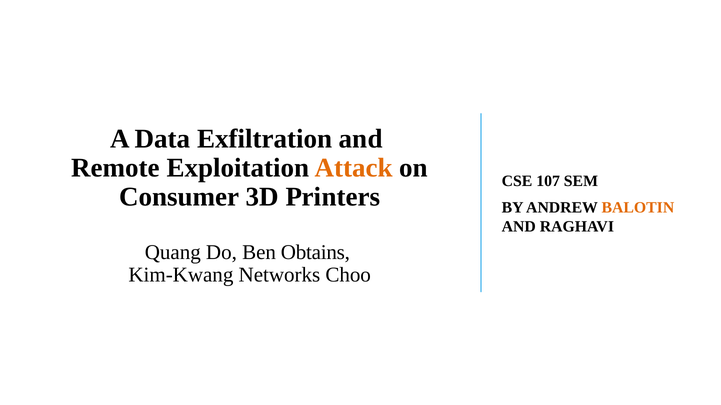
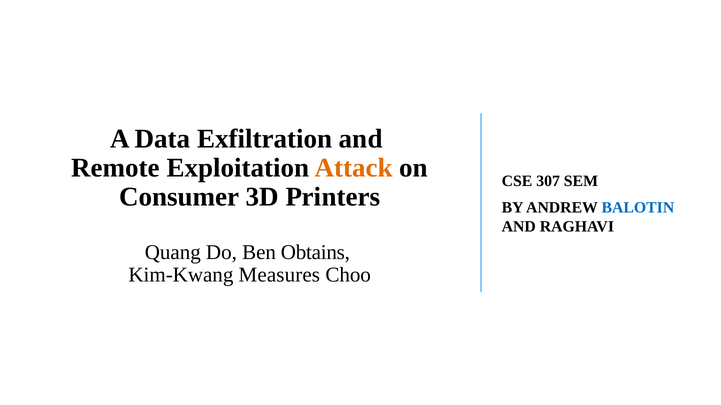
107: 107 -> 307 (548, 181)
BALOTIN colour: orange -> blue (638, 208)
Networks: Networks -> Measures (279, 275)
